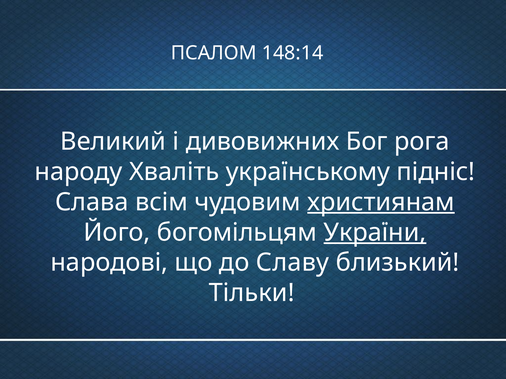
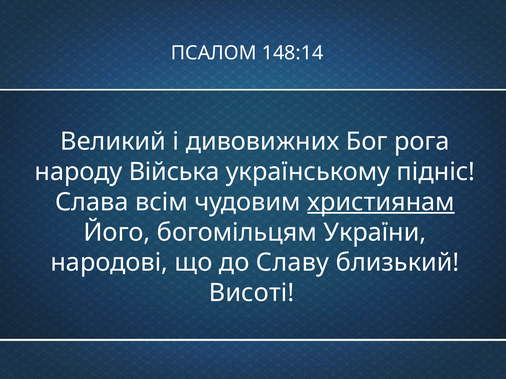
Хваліть: Хваліть -> Війська (174, 172)
України underline: present -> none (375, 233)
Тільки: Тільки -> Висоті (252, 293)
